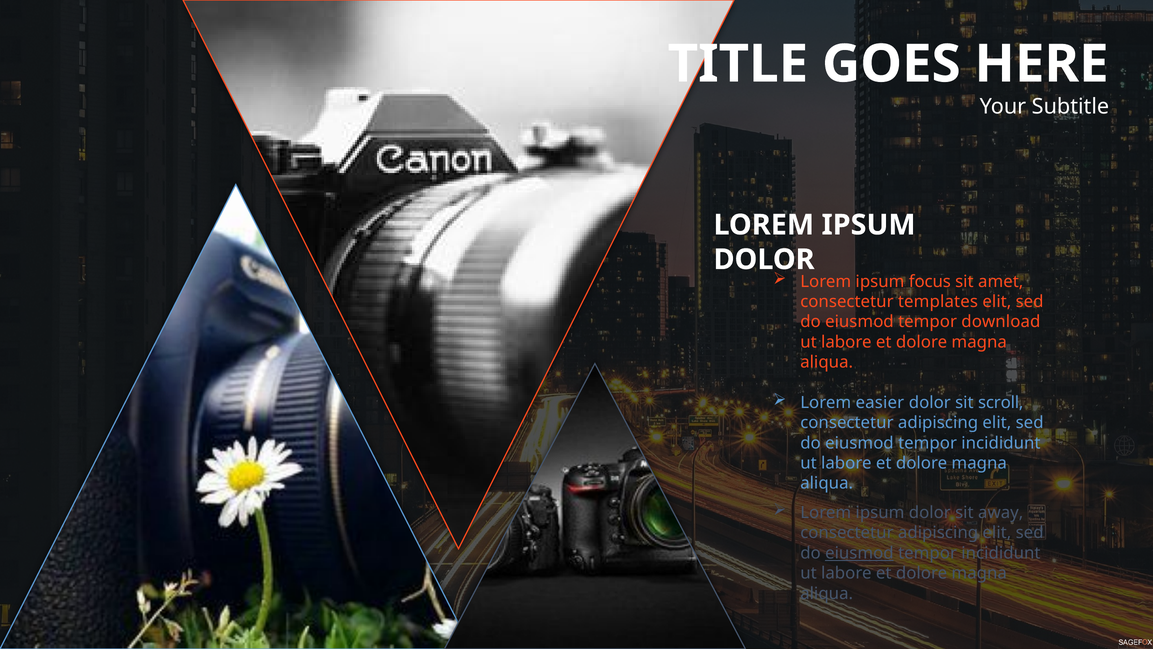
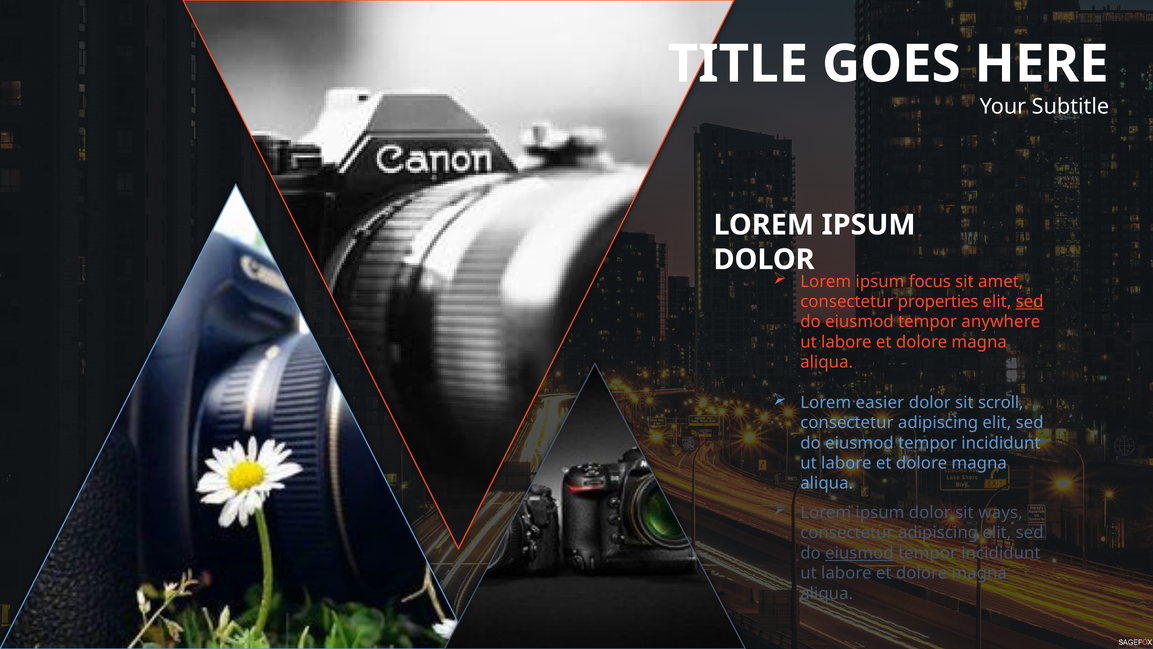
templates: templates -> properties (938, 301)
sed underline: none -> present (1030, 301)
download: download -> anywhere (1001, 322)
away: away -> ways (1001, 512)
